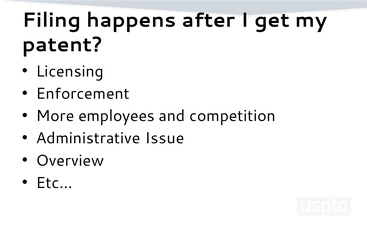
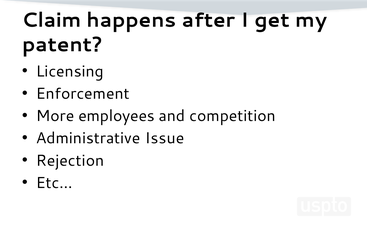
Filing: Filing -> Claim (52, 20)
Overview: Overview -> Rejection (70, 160)
